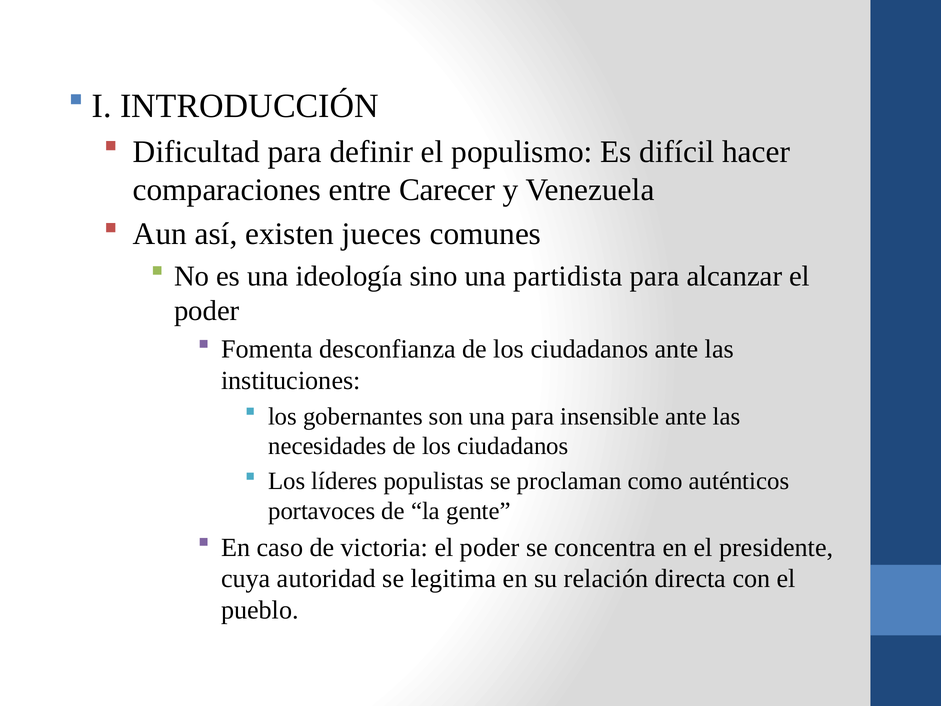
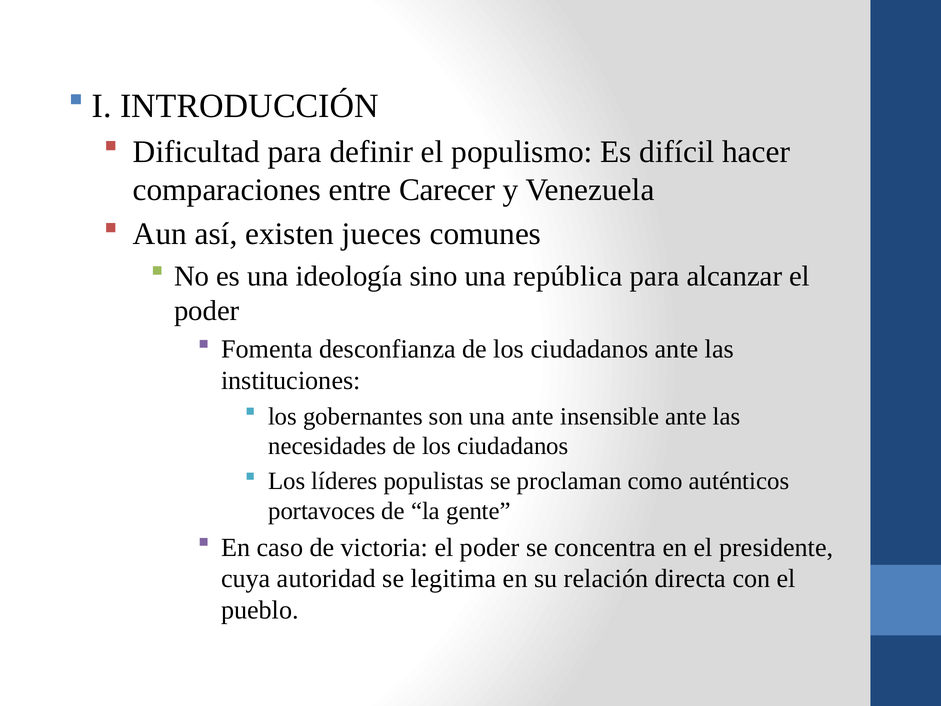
partidista: partidista -> república (568, 276)
una para: para -> ante (533, 416)
